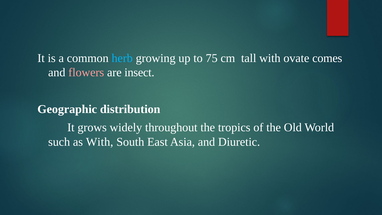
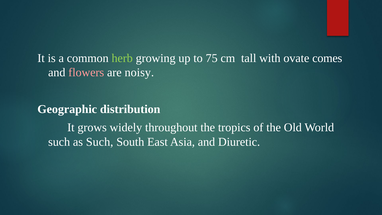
herb colour: light blue -> light green (122, 58)
insect: insect -> noisy (139, 73)
as With: With -> Such (100, 142)
